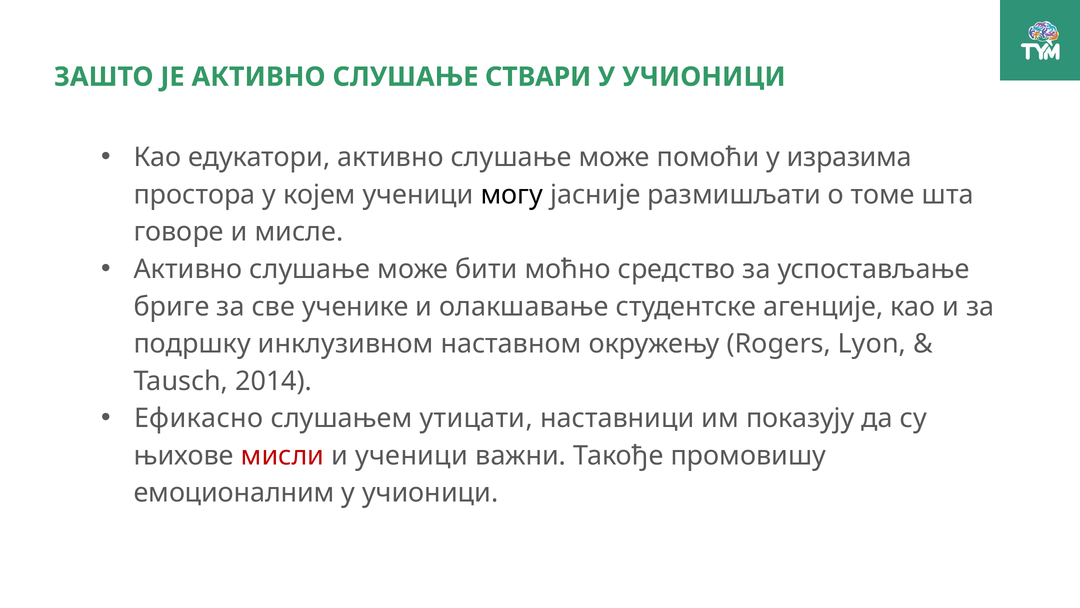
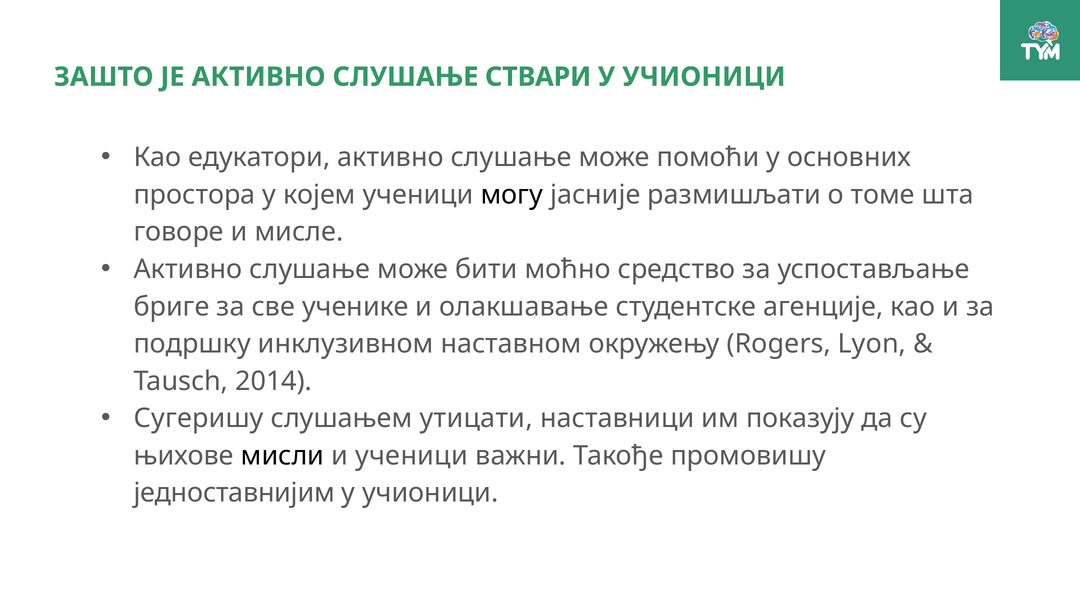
изразима: изразима -> основних (849, 157)
Ефикасно: Ефикасно -> Сугеришу (199, 418)
мисли colour: red -> black (283, 455)
емоционалним: емоционалним -> једноставнијим (234, 493)
